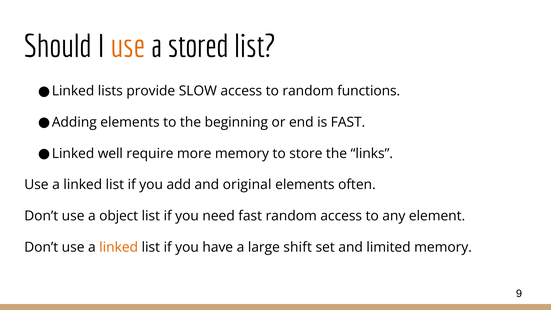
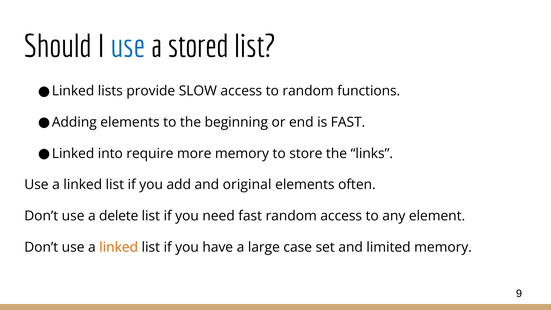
use colour: orange -> blue (128, 47)
well: well -> into (110, 154)
object: object -> delete (119, 216)
shift: shift -> case (298, 247)
